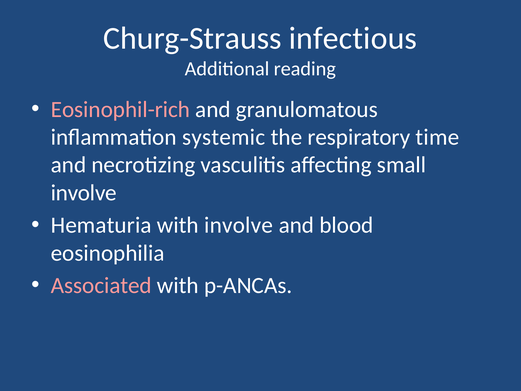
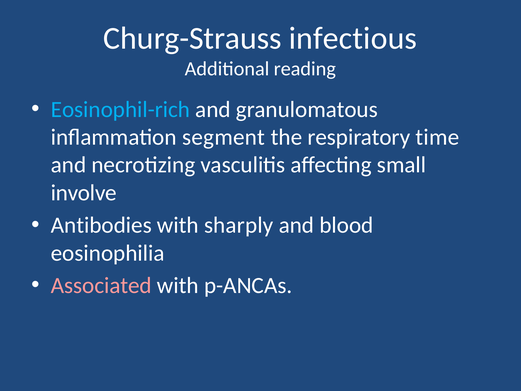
Eosinophil-rich colour: pink -> light blue (120, 109)
systemic: systemic -> segment (224, 137)
Hematuria: Hematuria -> Antibodies (101, 225)
with involve: involve -> sharply (239, 225)
